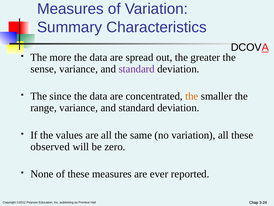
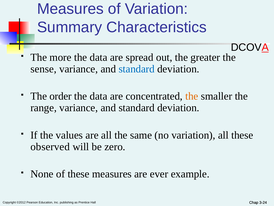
standard colour: purple -> blue (137, 69)
since: since -> order (61, 96)
reported: reported -> example (190, 174)
